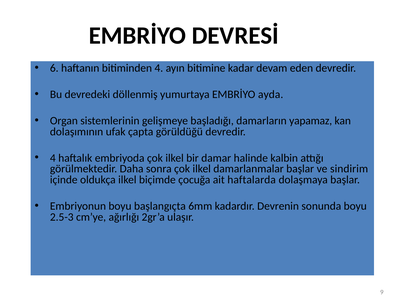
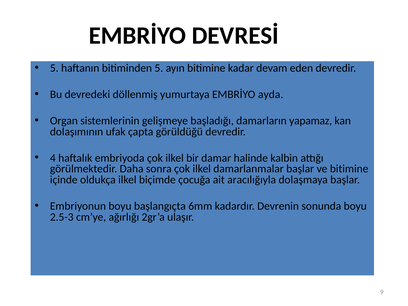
6: 6 -> 5 (54, 68)
bitiminden 4: 4 -> 5 (159, 68)
ve sindirim: sindirim -> bitimine (349, 169)
haftalarda: haftalarda -> aracılığıyla (252, 180)
